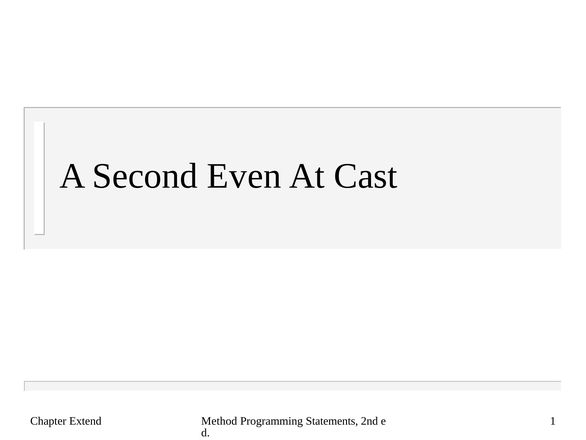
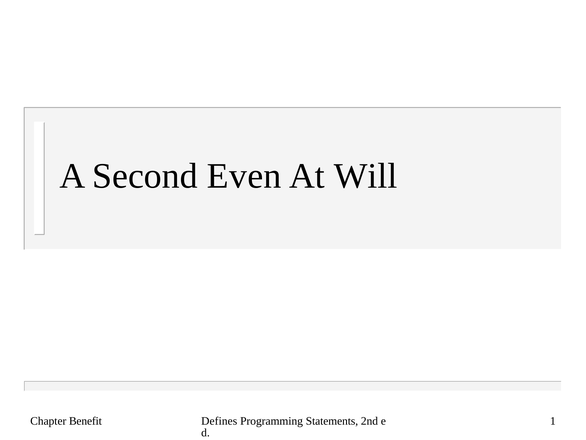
Cast: Cast -> Will (366, 176)
Extend: Extend -> Benefit (85, 421)
Method: Method -> Defines (219, 421)
